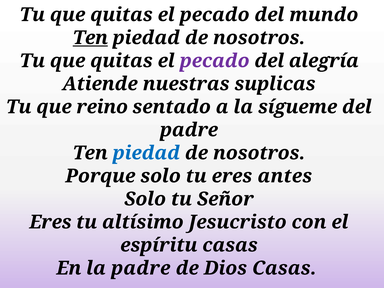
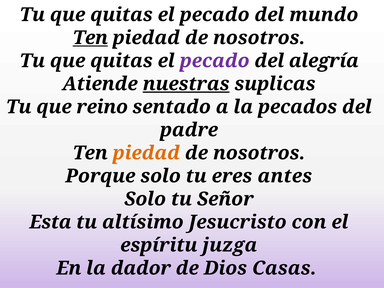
nuestras underline: none -> present (186, 84)
sígueme: sígueme -> pecados (298, 107)
piedad colour: blue -> orange (146, 153)
Eres: Eres -> Esta (50, 222)
espíritu casas: casas -> juzga (230, 245)
la padre: padre -> dador (141, 268)
